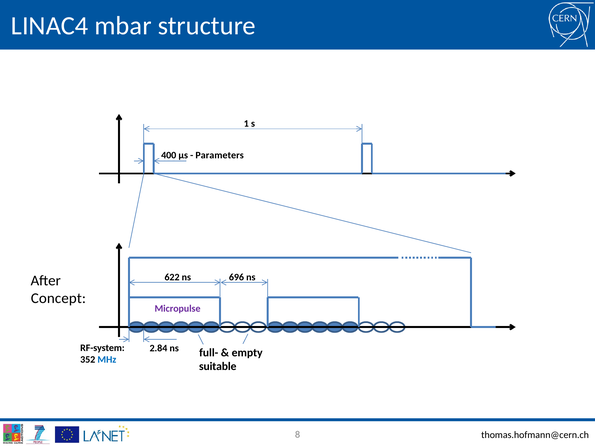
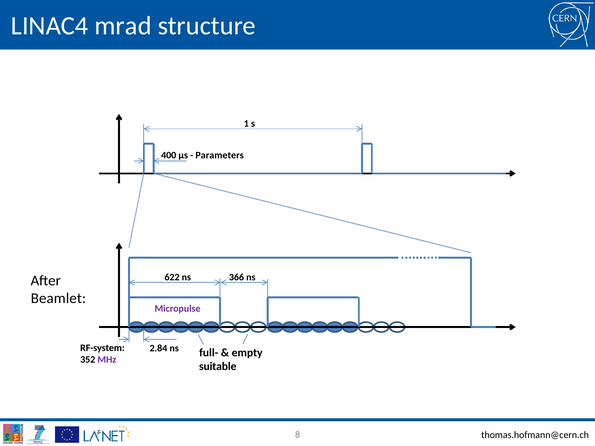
mbar: mbar -> mrad (123, 26)
696: 696 -> 366 (236, 277)
Concept: Concept -> Beamlet (58, 298)
MHz colour: blue -> purple (107, 360)
